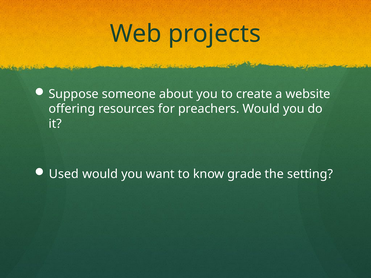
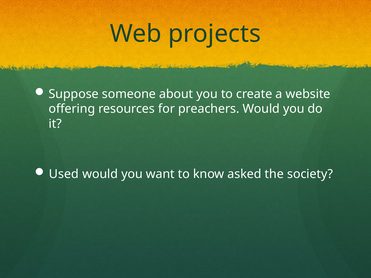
grade: grade -> asked (244, 174)
setting: setting -> society (310, 174)
